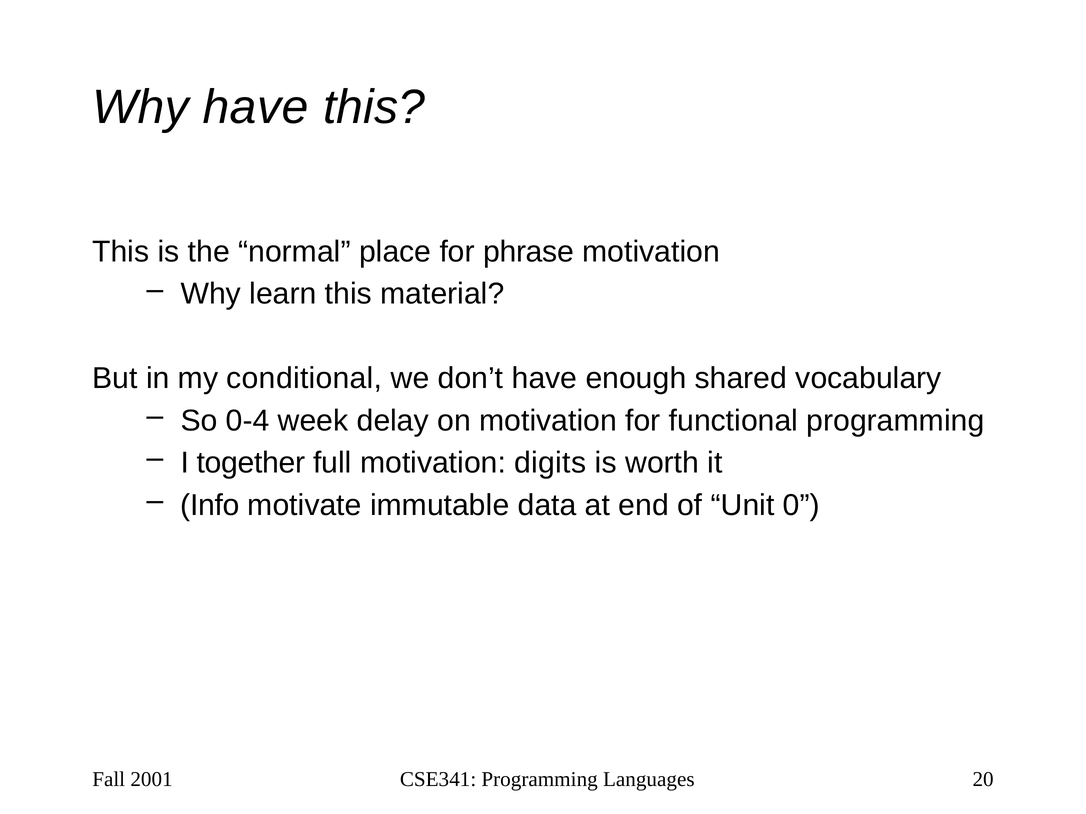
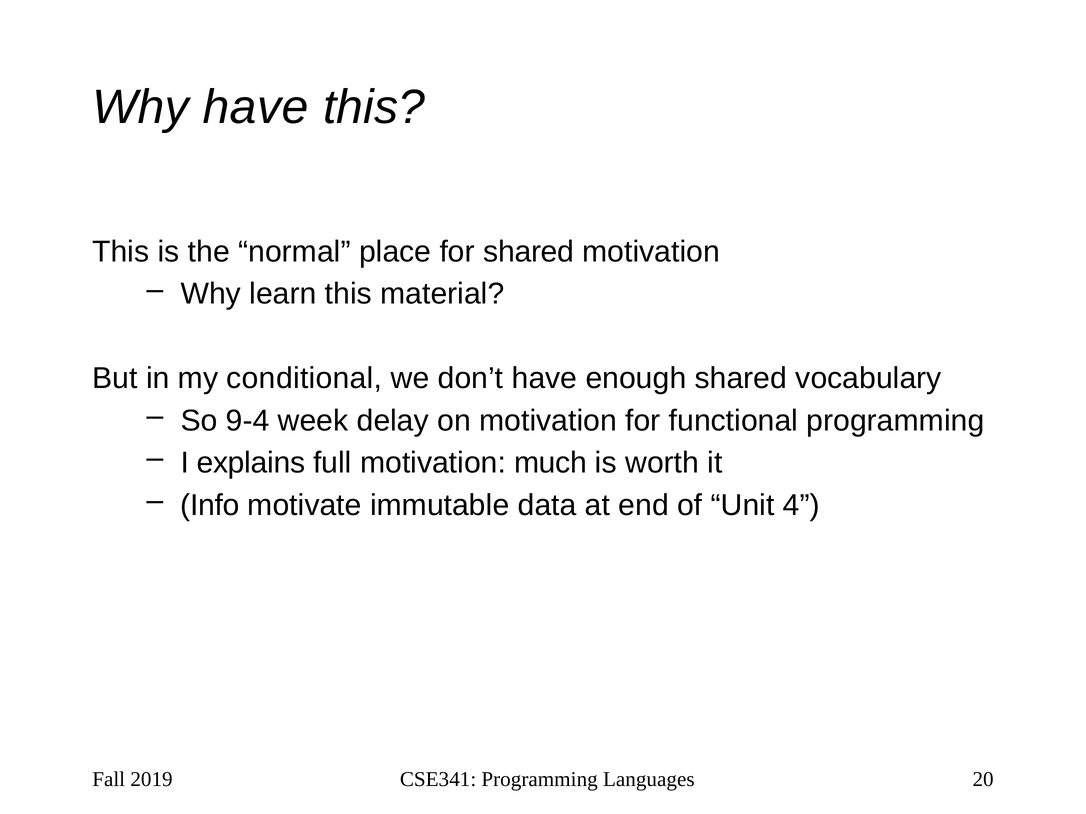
for phrase: phrase -> shared (529, 252)
0-4: 0-4 -> 9-4 (248, 421)
together: together -> explains (251, 463)
digits: digits -> much (551, 463)
0: 0 -> 4 (801, 505)
2001: 2001 -> 2019 (152, 780)
